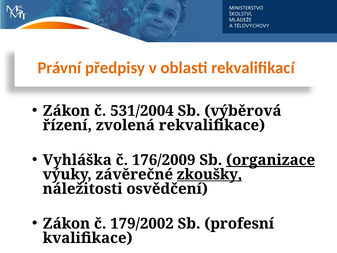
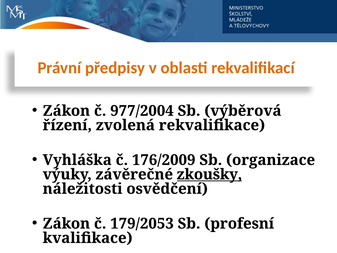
531/2004: 531/2004 -> 977/2004 (142, 111)
organizace underline: present -> none (271, 160)
179/2002: 179/2002 -> 179/2053 (142, 223)
